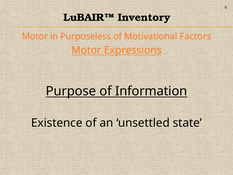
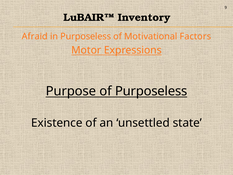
Motor: Motor -> Afraid (35, 36)
of Information: Information -> Purposeless (151, 91)
